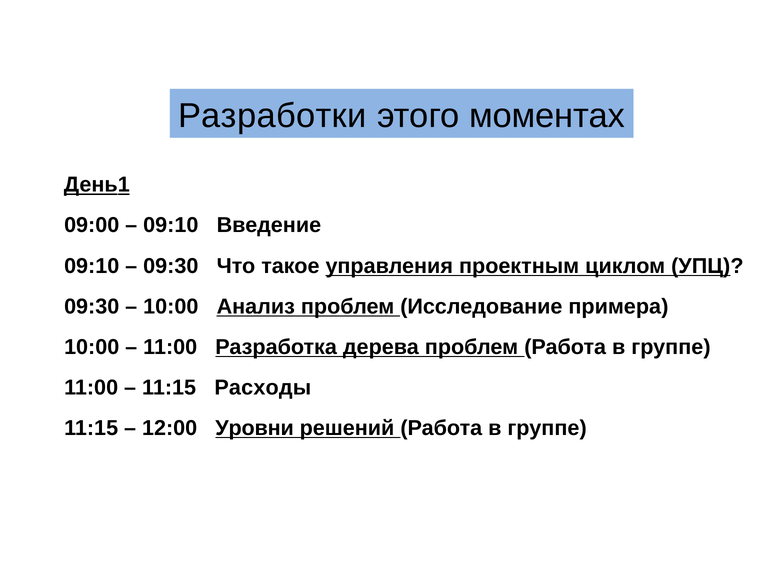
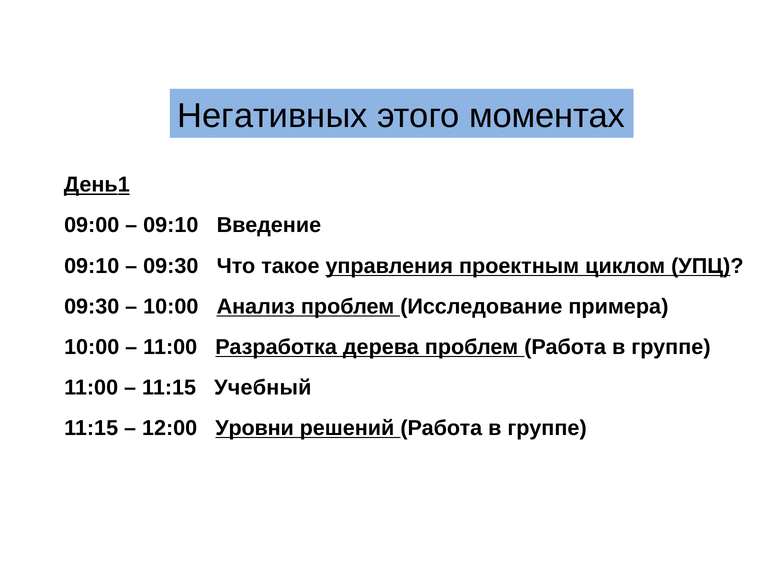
Разработки: Разработки -> Негативных (272, 116)
Расходы: Расходы -> Учебный (263, 388)
